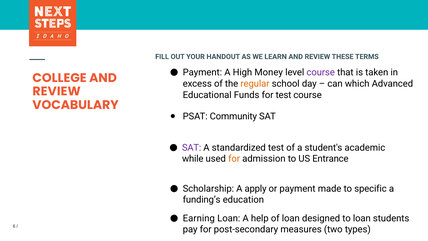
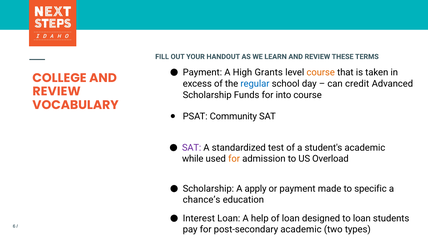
Money: Money -> Grants (269, 72)
course colour: purple -> orange (321, 72)
regular colour: orange -> blue (255, 84)
which: which -> credit (357, 84)
Educational: Educational -> Scholarship (207, 95)
for test: test -> into (284, 95)
Entrance: Entrance -> Overload (330, 159)
funding’s: funding’s -> chance’s (202, 200)
Earning: Earning -> Interest (199, 218)
post-secondary measures: measures -> academic (301, 229)
